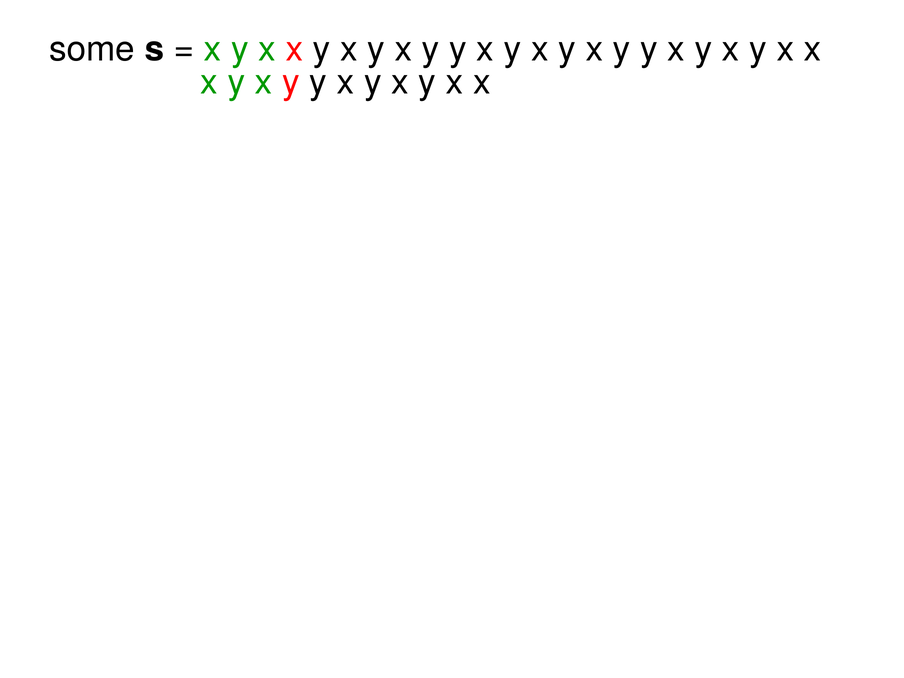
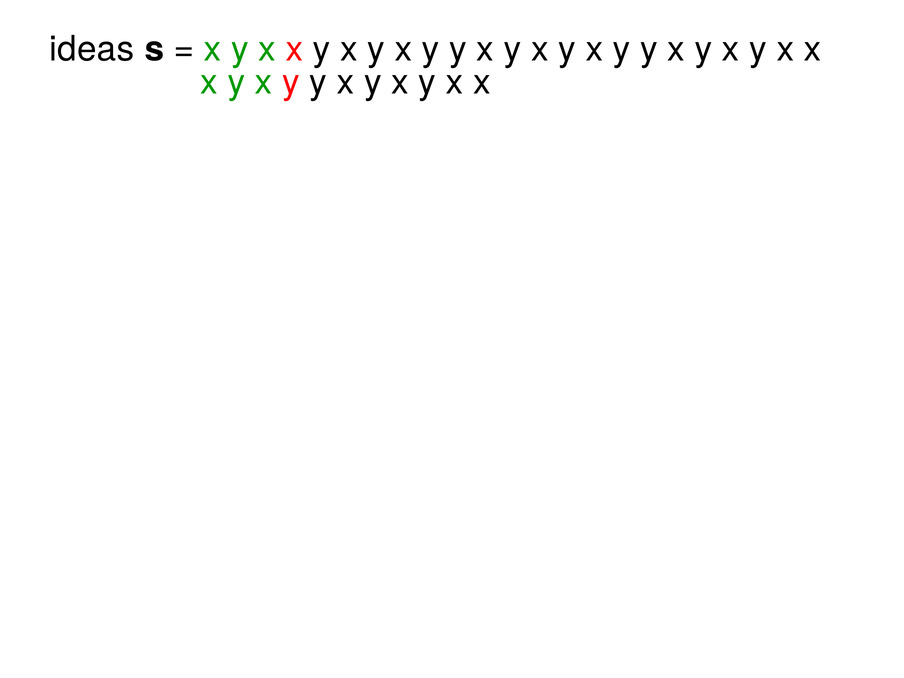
some: some -> ideas (92, 49)
